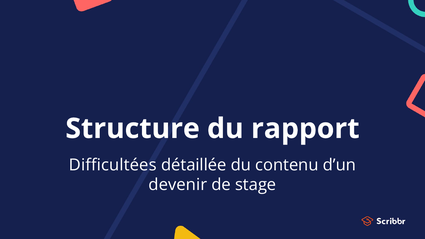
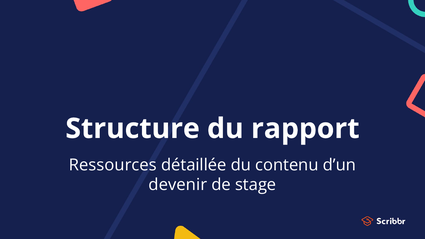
Difficultées: Difficultées -> Ressources (113, 165)
